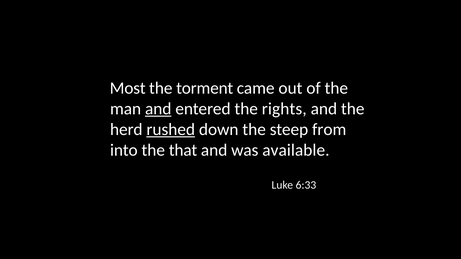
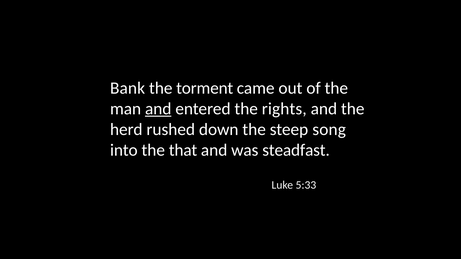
Most: Most -> Bank (128, 88)
rushed underline: present -> none (171, 130)
from: from -> song (329, 130)
available: available -> steadfast (296, 150)
6:33: 6:33 -> 5:33 (306, 185)
